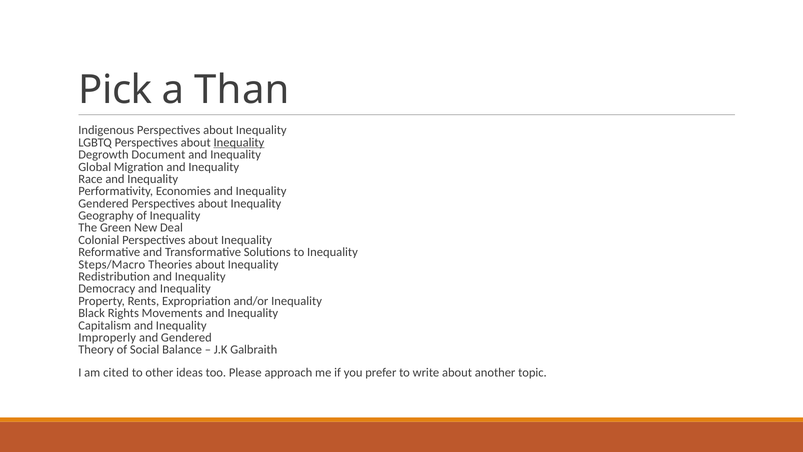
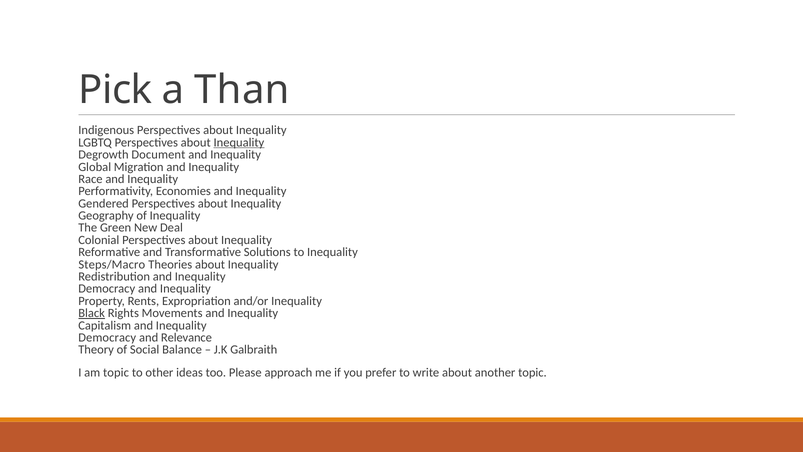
Black underline: none -> present (92, 313)
Improperly: Improperly -> Democracy (107, 337)
and Gendered: Gendered -> Relevance (186, 337)
am cited: cited -> topic (116, 372)
